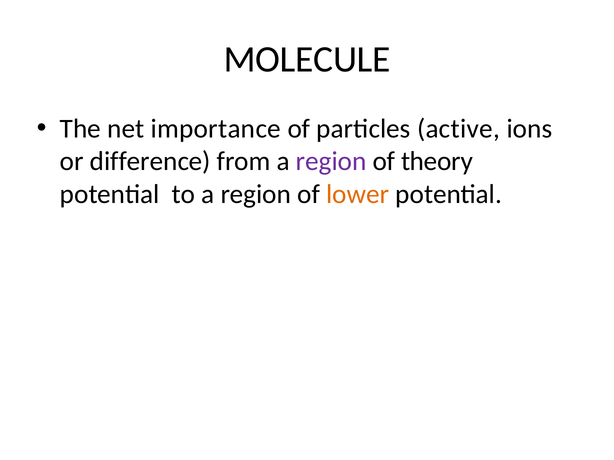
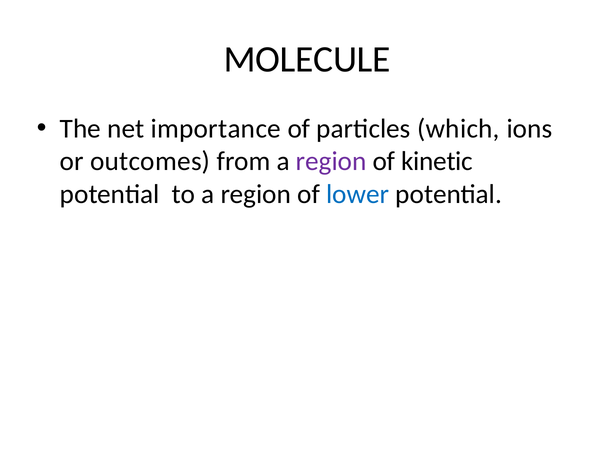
active: active -> which (458, 129)
difference: difference -> outcomes (150, 162)
theory: theory -> kinetic (437, 162)
lower colour: orange -> blue (358, 194)
